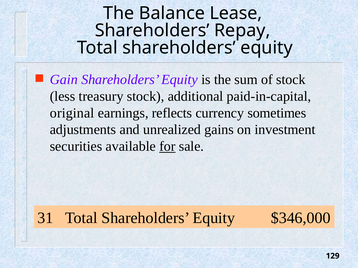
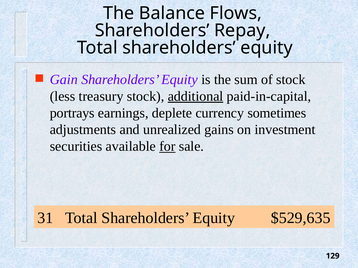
Lease: Lease -> Flows (236, 13)
additional underline: none -> present (196, 96)
original: original -> portrays (72, 113)
reflects: reflects -> deplete (172, 113)
$346,000: $346,000 -> $529,635 (301, 218)
